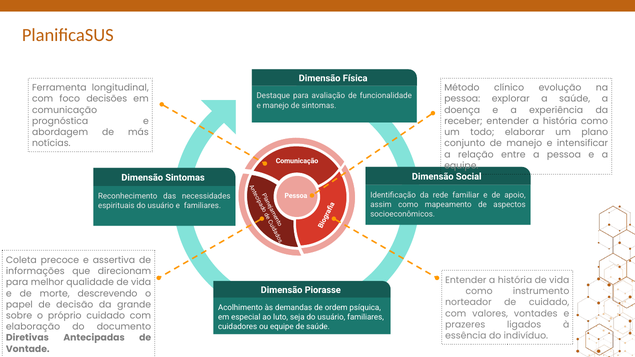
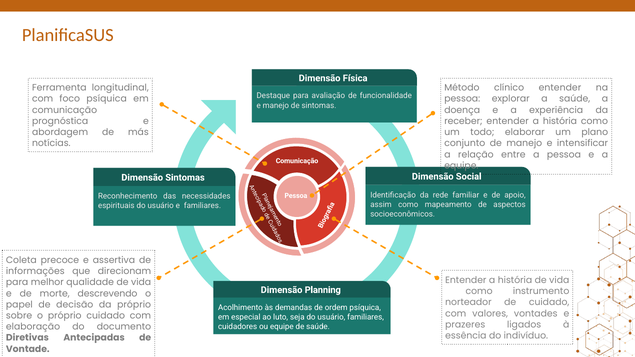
clínico evolução: evolução -> entender (560, 88)
foco decisões: decisões -> psíquica (107, 99)
Piorasse: Piorasse -> Planning (323, 290)
da grande: grande -> próprio (134, 305)
